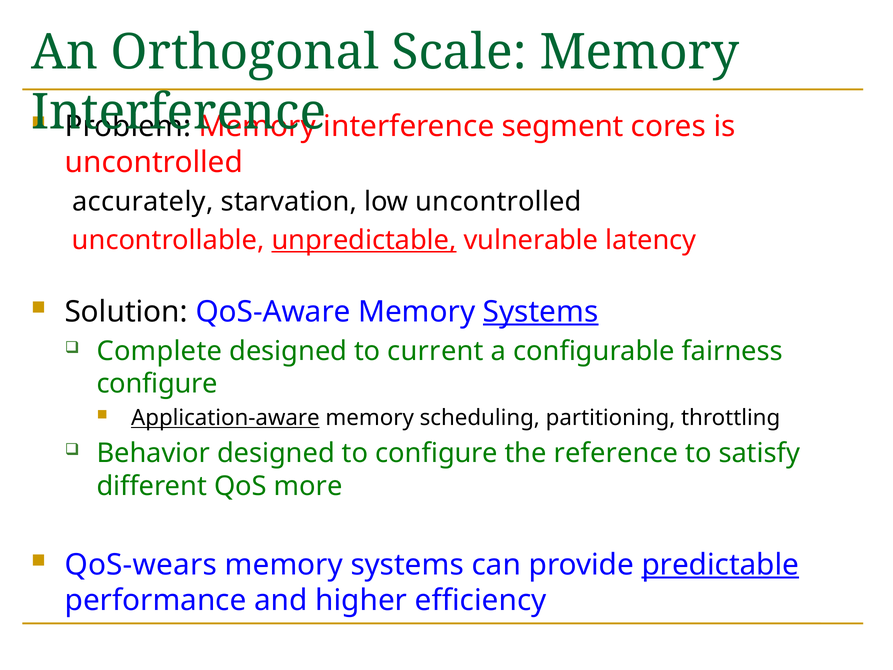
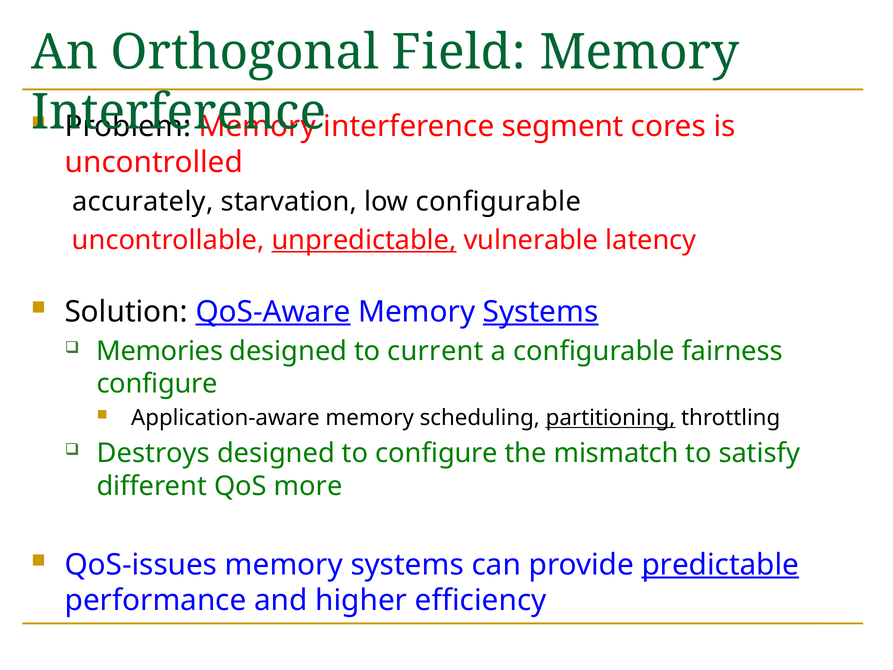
Scale: Scale -> Field (459, 53)
low uncontrolled: uncontrolled -> configurable (498, 202)
QoS-Aware underline: none -> present (273, 312)
Complete: Complete -> Memories (160, 351)
Application-aware underline: present -> none (225, 418)
partitioning underline: none -> present (610, 418)
Behavior: Behavior -> Destroys (153, 453)
reference: reference -> mismatch (616, 453)
QoS-wears: QoS-wears -> QoS-issues (141, 565)
